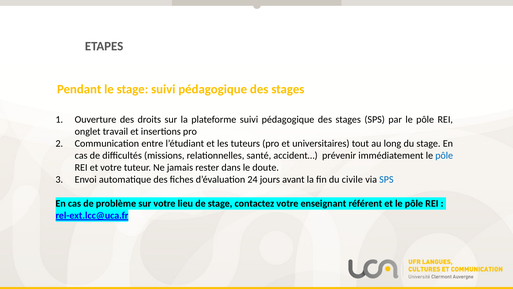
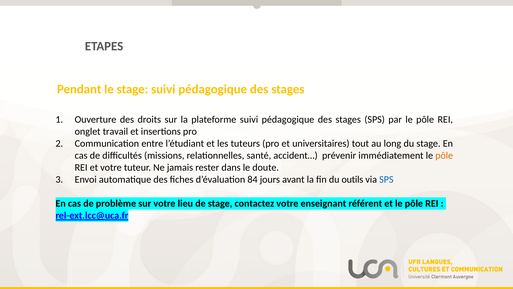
pôle colour: blue -> orange (444, 155)
24: 24 -> 84 (253, 179)
civile: civile -> outils (352, 179)
